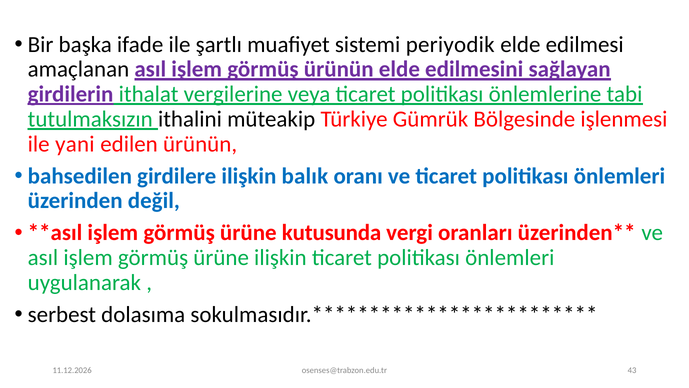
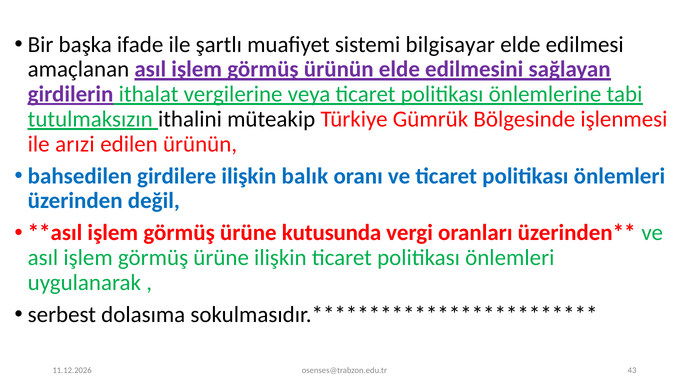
periyodik: periyodik -> bilgisayar (450, 44)
yani: yani -> arızi (75, 144)
